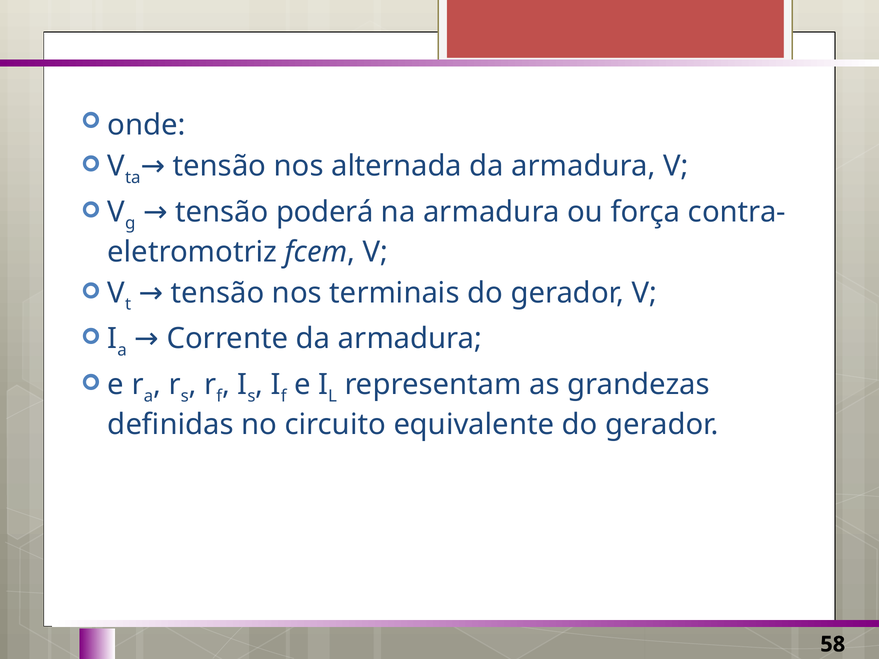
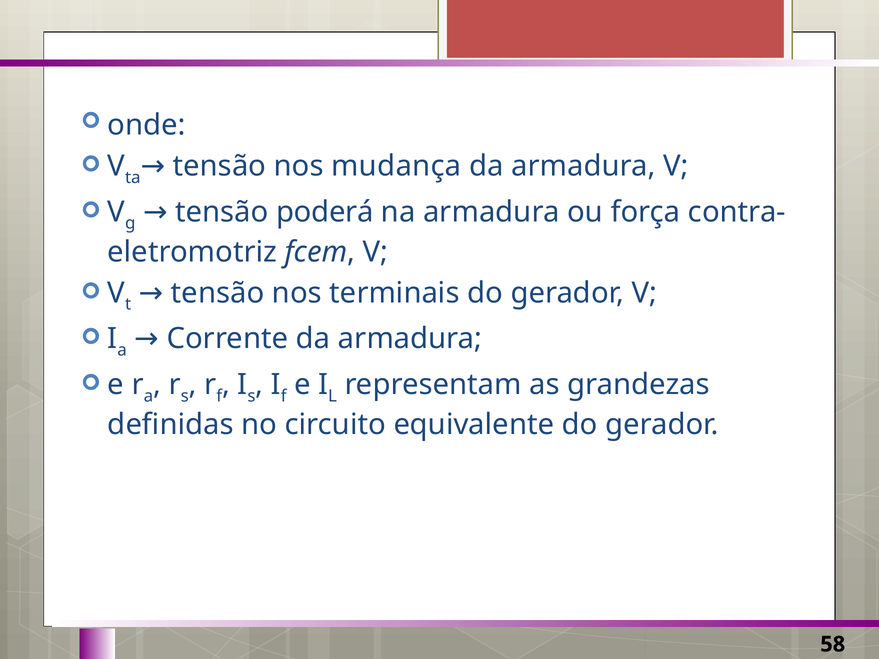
alternada: alternada -> mudança (396, 166)
